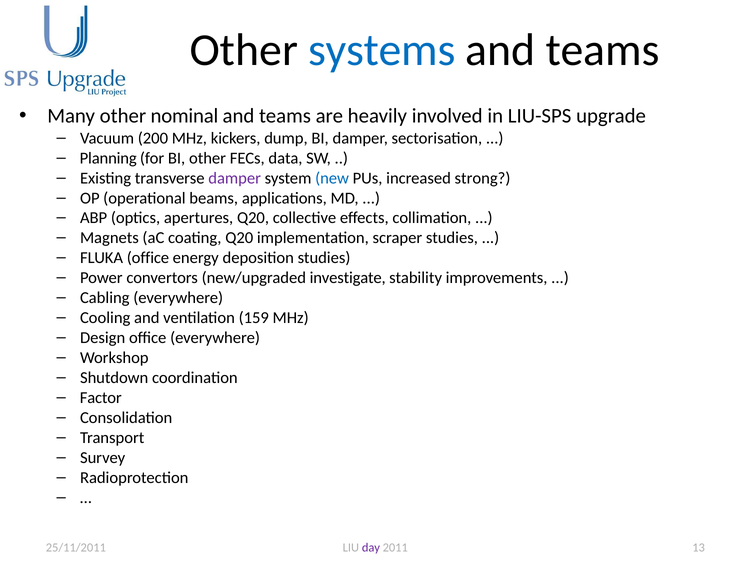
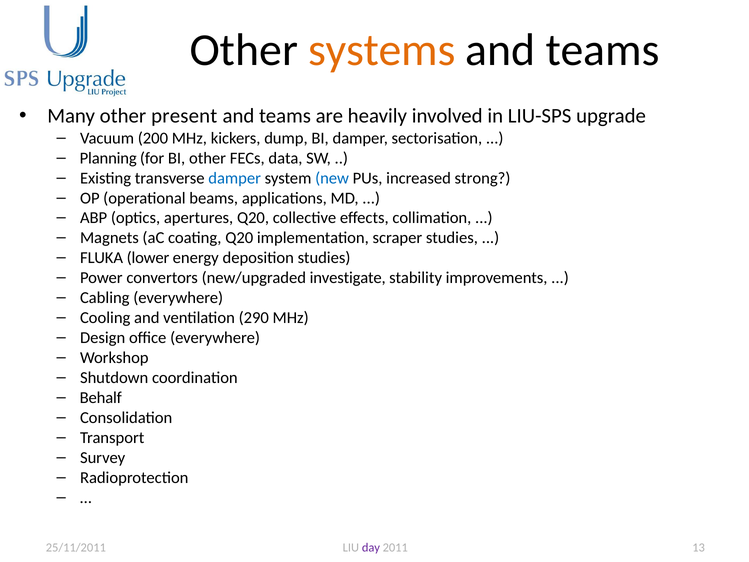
systems colour: blue -> orange (382, 50)
nominal: nominal -> present (184, 116)
damper colour: purple -> blue (235, 178)
FLUKA office: office -> lower (148, 258)
159: 159 -> 290 (254, 318)
Factor: Factor -> Behalf (101, 398)
